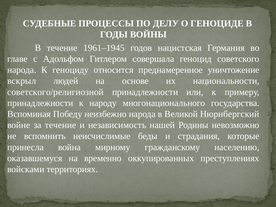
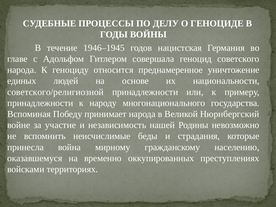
1961–1945: 1961–1945 -> 1946–1945 (104, 48)
вскрыл: вскрыл -> единых (22, 81)
неизбежно: неизбежно -> принимает (106, 114)
за течение: течение -> участие (61, 125)
